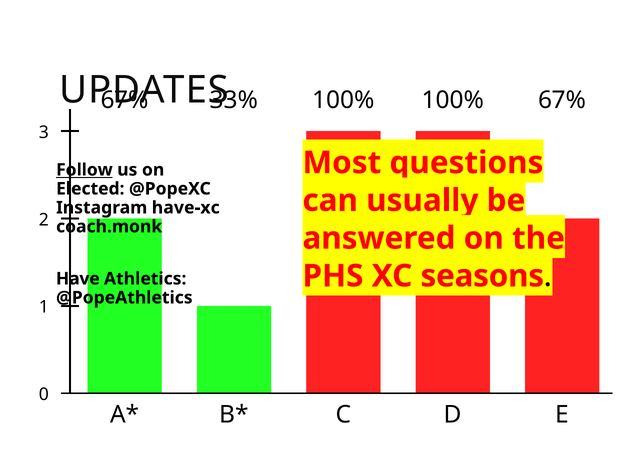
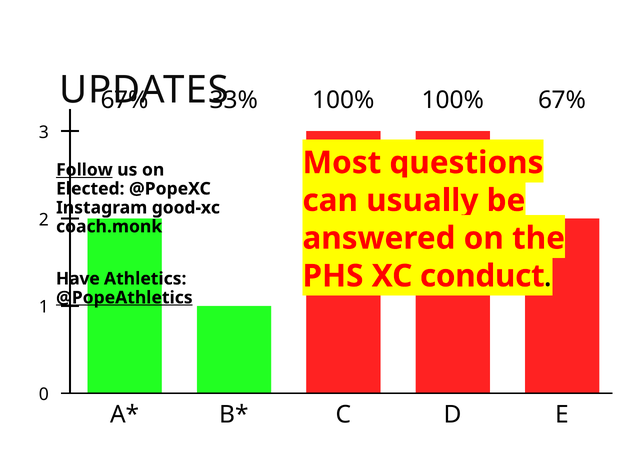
have-xc: have-xc -> good-xc (186, 208)
seasons: seasons -> conduct (482, 276)
@PopeAthletics underline: none -> present (124, 298)
